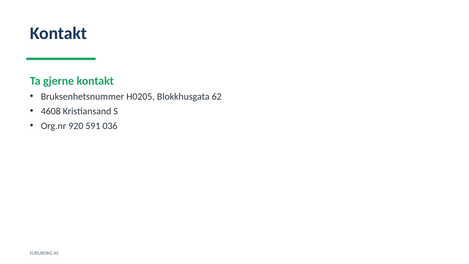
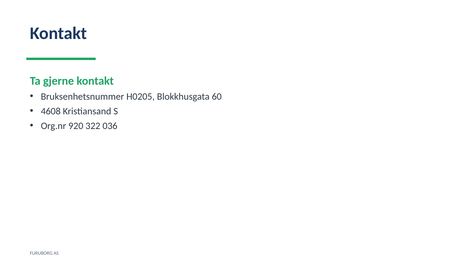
62: 62 -> 60 (217, 96)
591: 591 -> 322 (93, 126)
